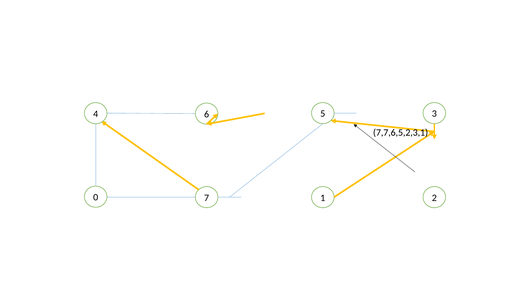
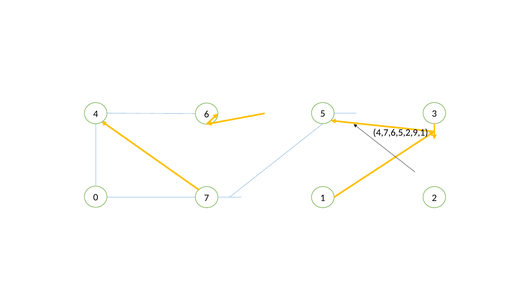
7,7,6,5,2,3,1: 7,7,6,5,2,3,1 -> 4,7,6,5,2,9,1 (401, 132)
